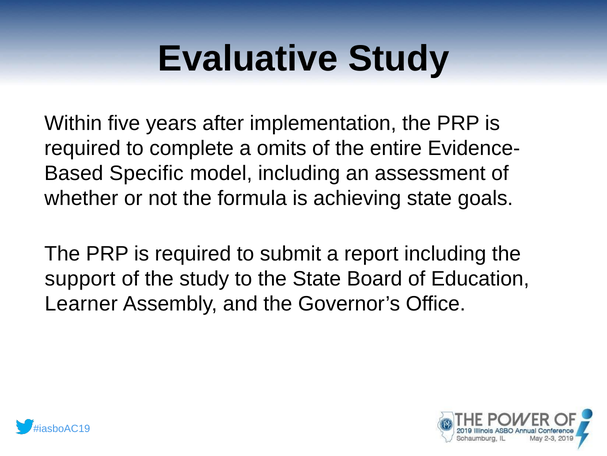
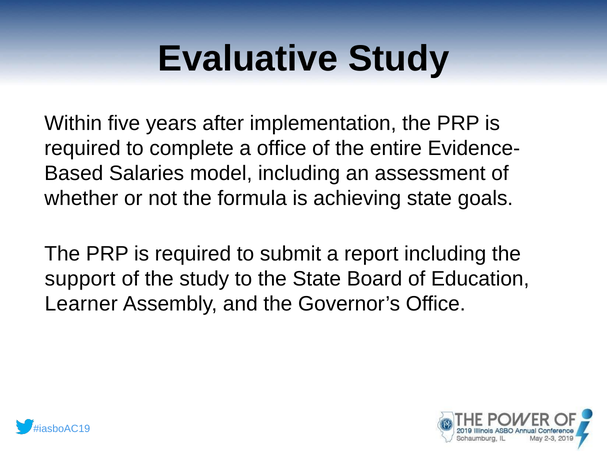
a omits: omits -> office (282, 148)
Specific: Specific -> Salaries (147, 173)
